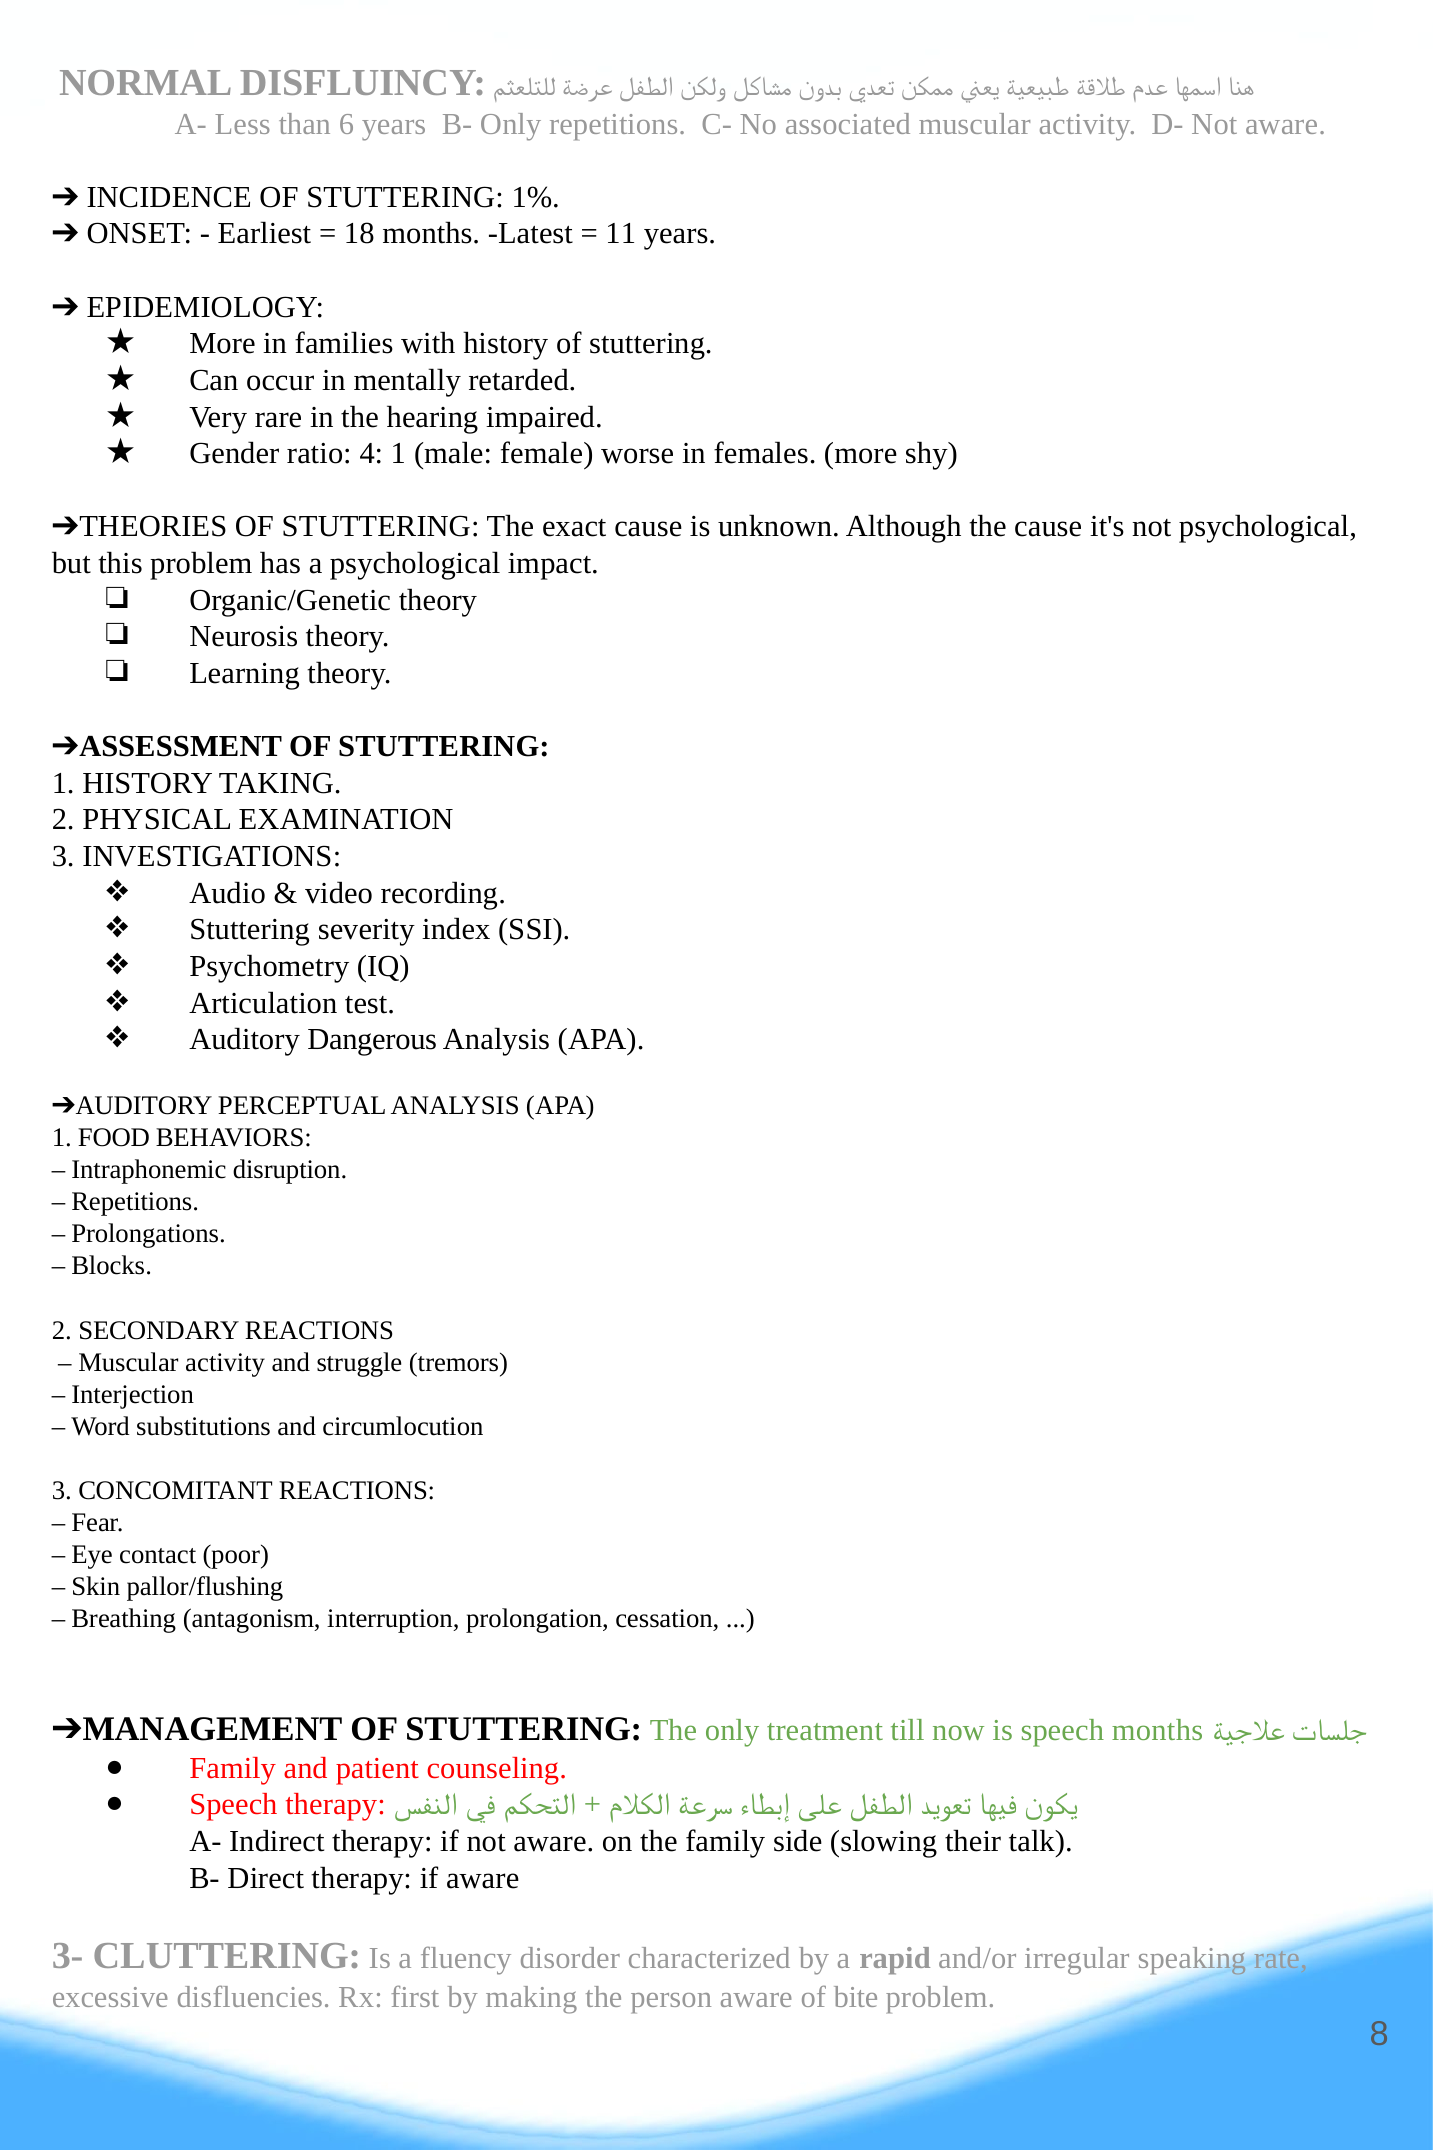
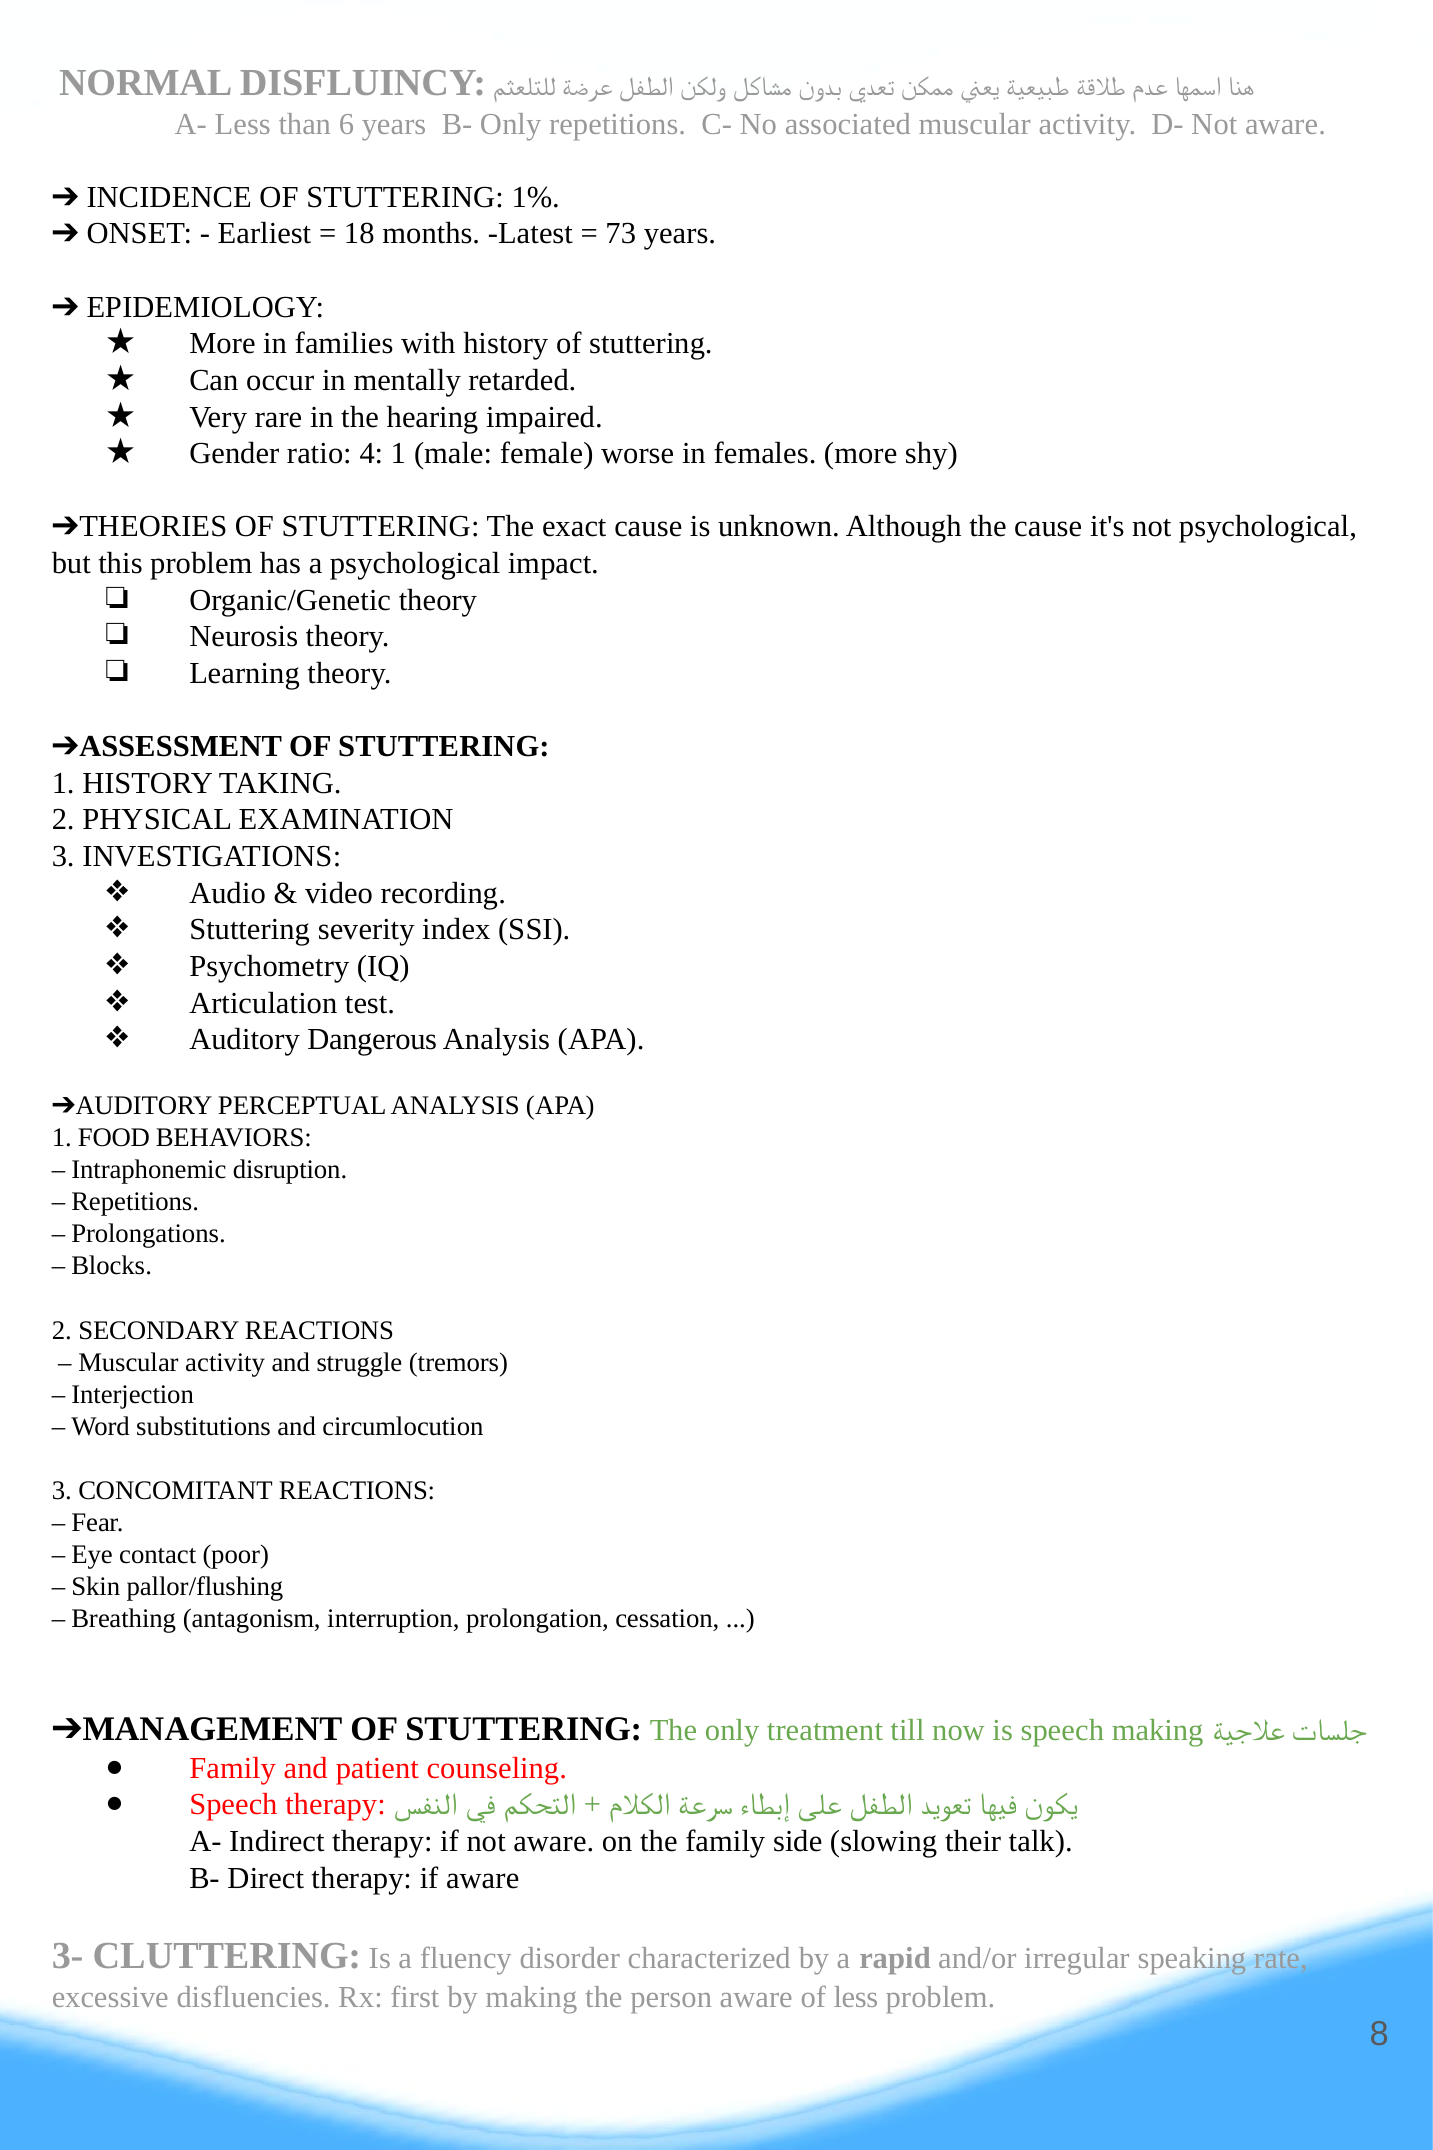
11: 11 -> 73 (621, 234)
speech months: months -> making (1158, 1730)
of bite: bite -> less (856, 1997)
